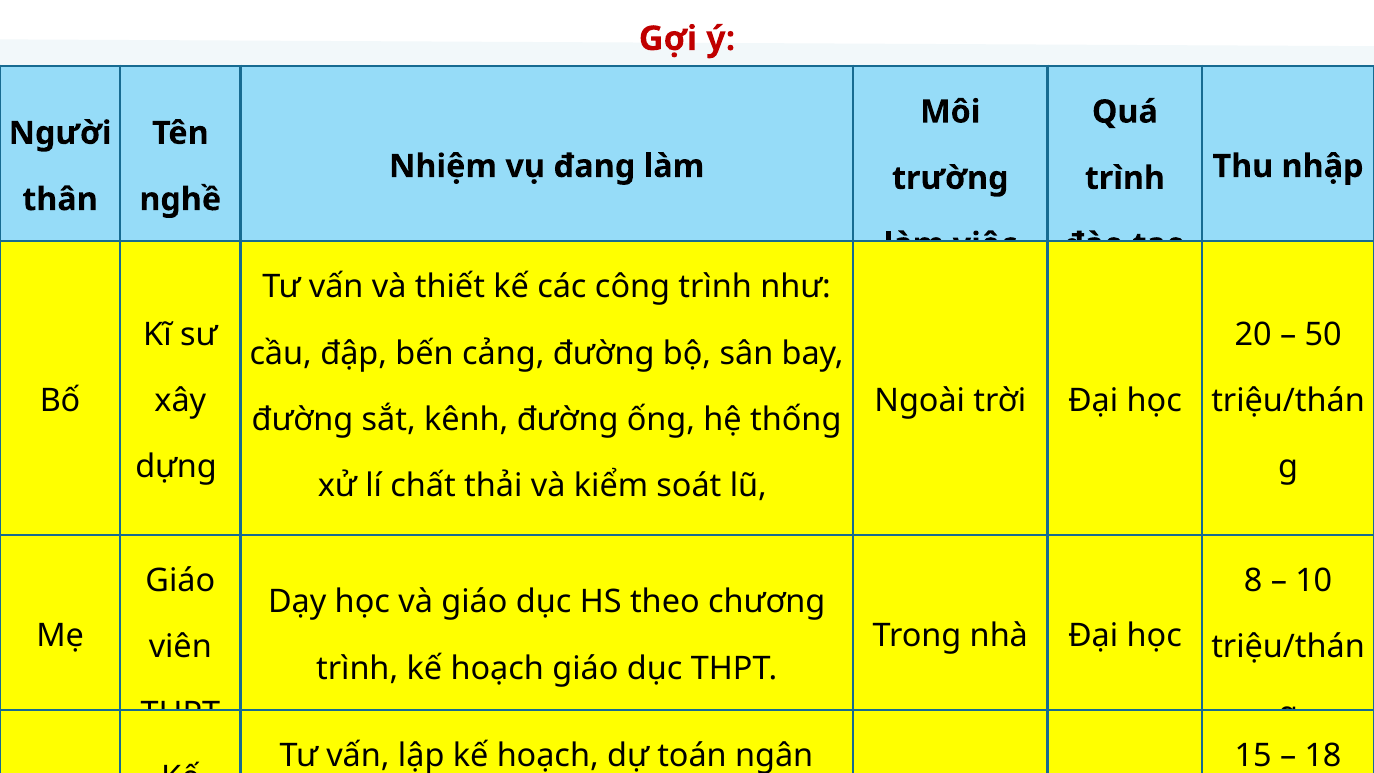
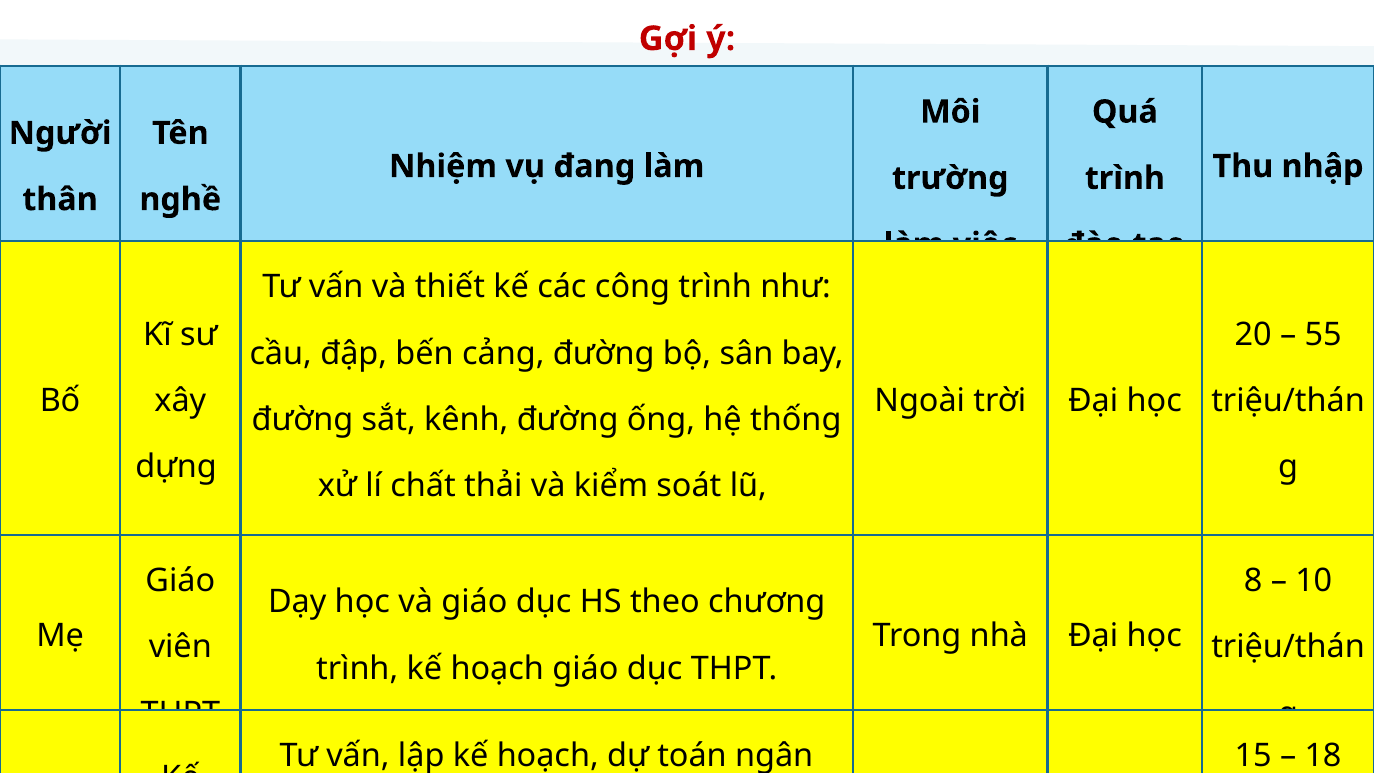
50: 50 -> 55 (1323, 335)
